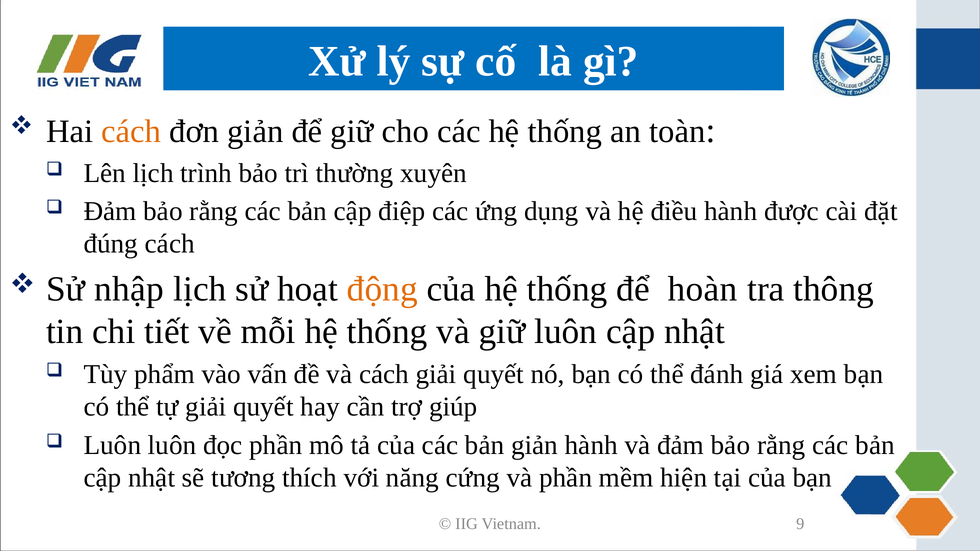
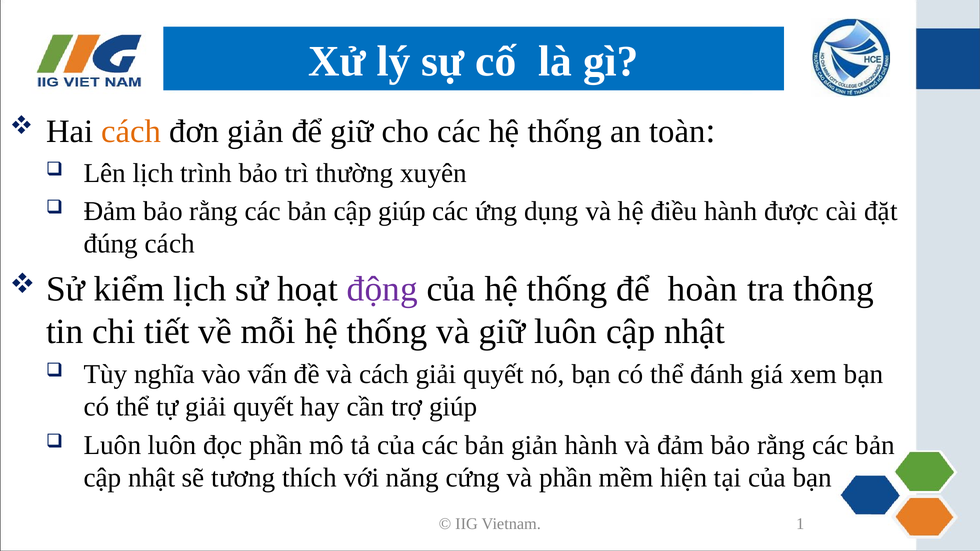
cập điệp: điệp -> giúp (402, 211)
nhập: nhập -> kiểm (129, 289)
động colour: orange -> purple (382, 289)
phẩm: phẩm -> nghĩa (165, 374)
9: 9 -> 1 (800, 524)
